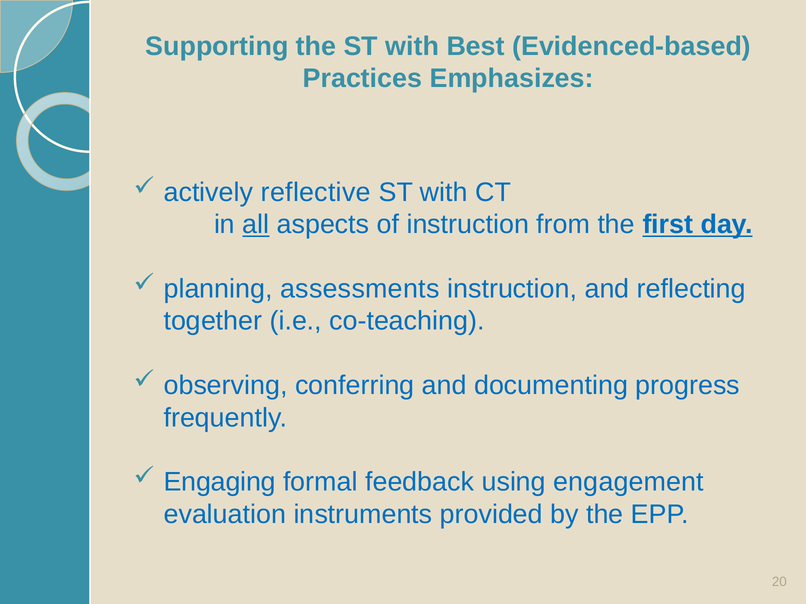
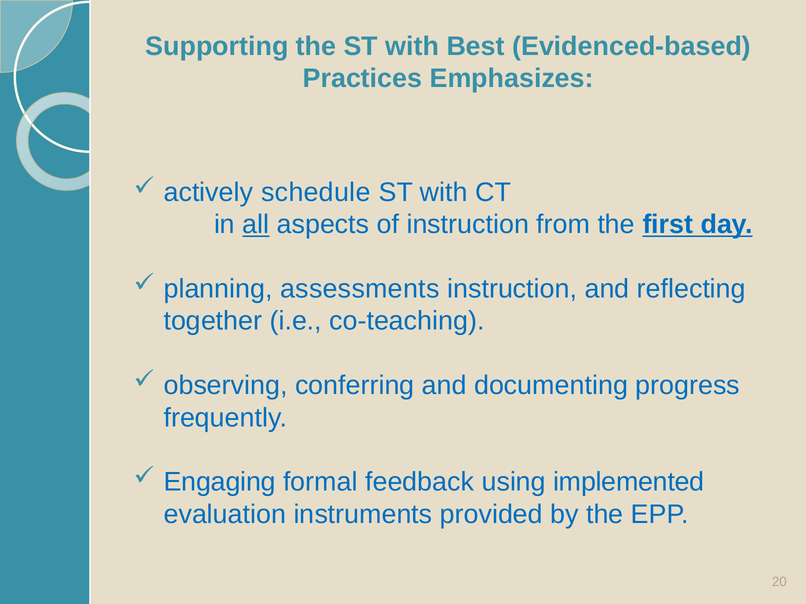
reflective: reflective -> schedule (316, 192)
engagement: engagement -> implemented (629, 482)
